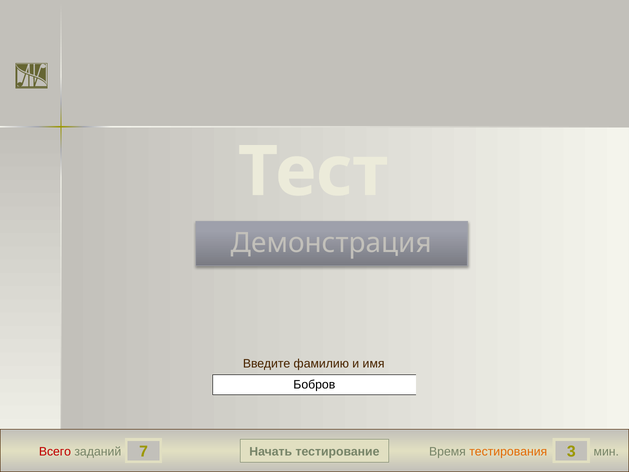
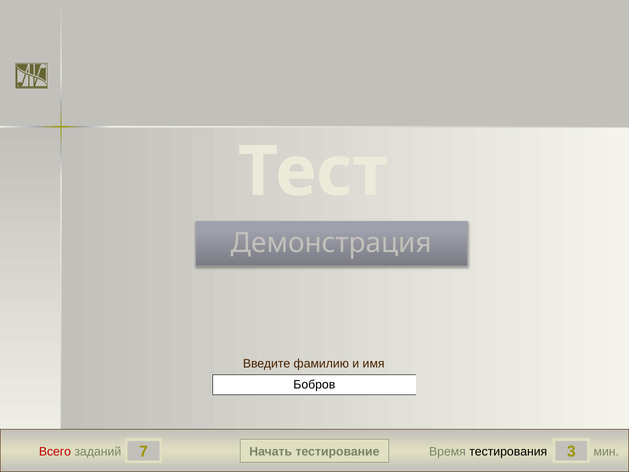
тестирования colour: orange -> black (508, 451)
